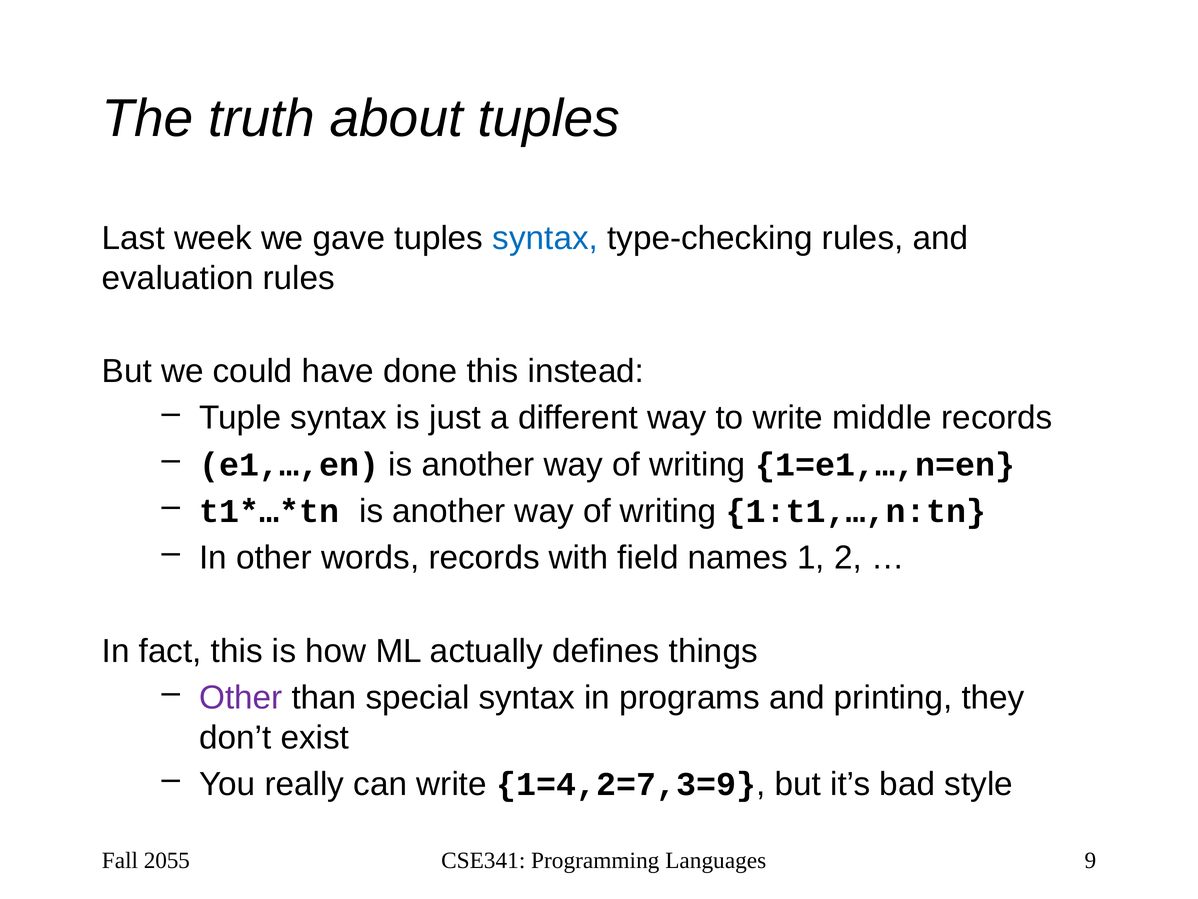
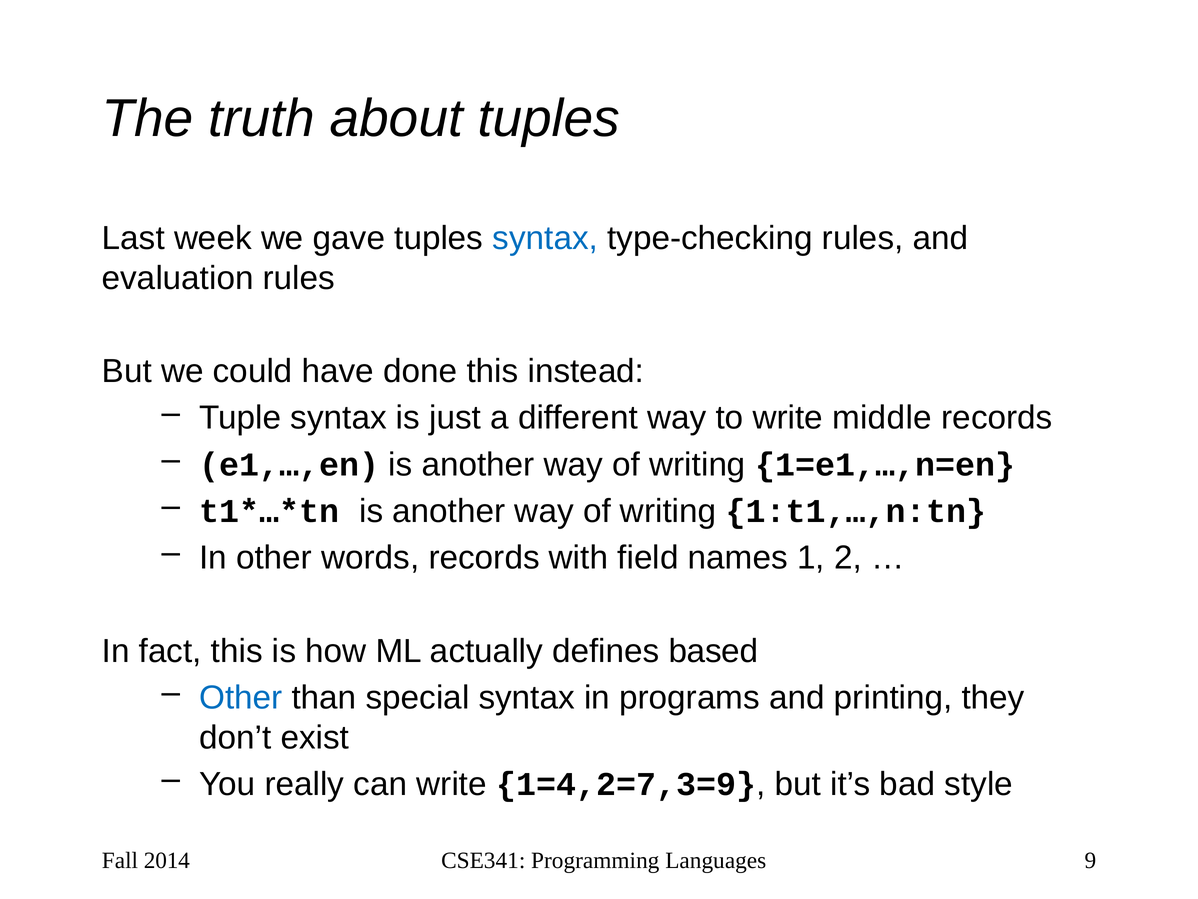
things: things -> based (713, 651)
Other colour: purple -> blue (241, 697)
2055: 2055 -> 2014 (167, 860)
